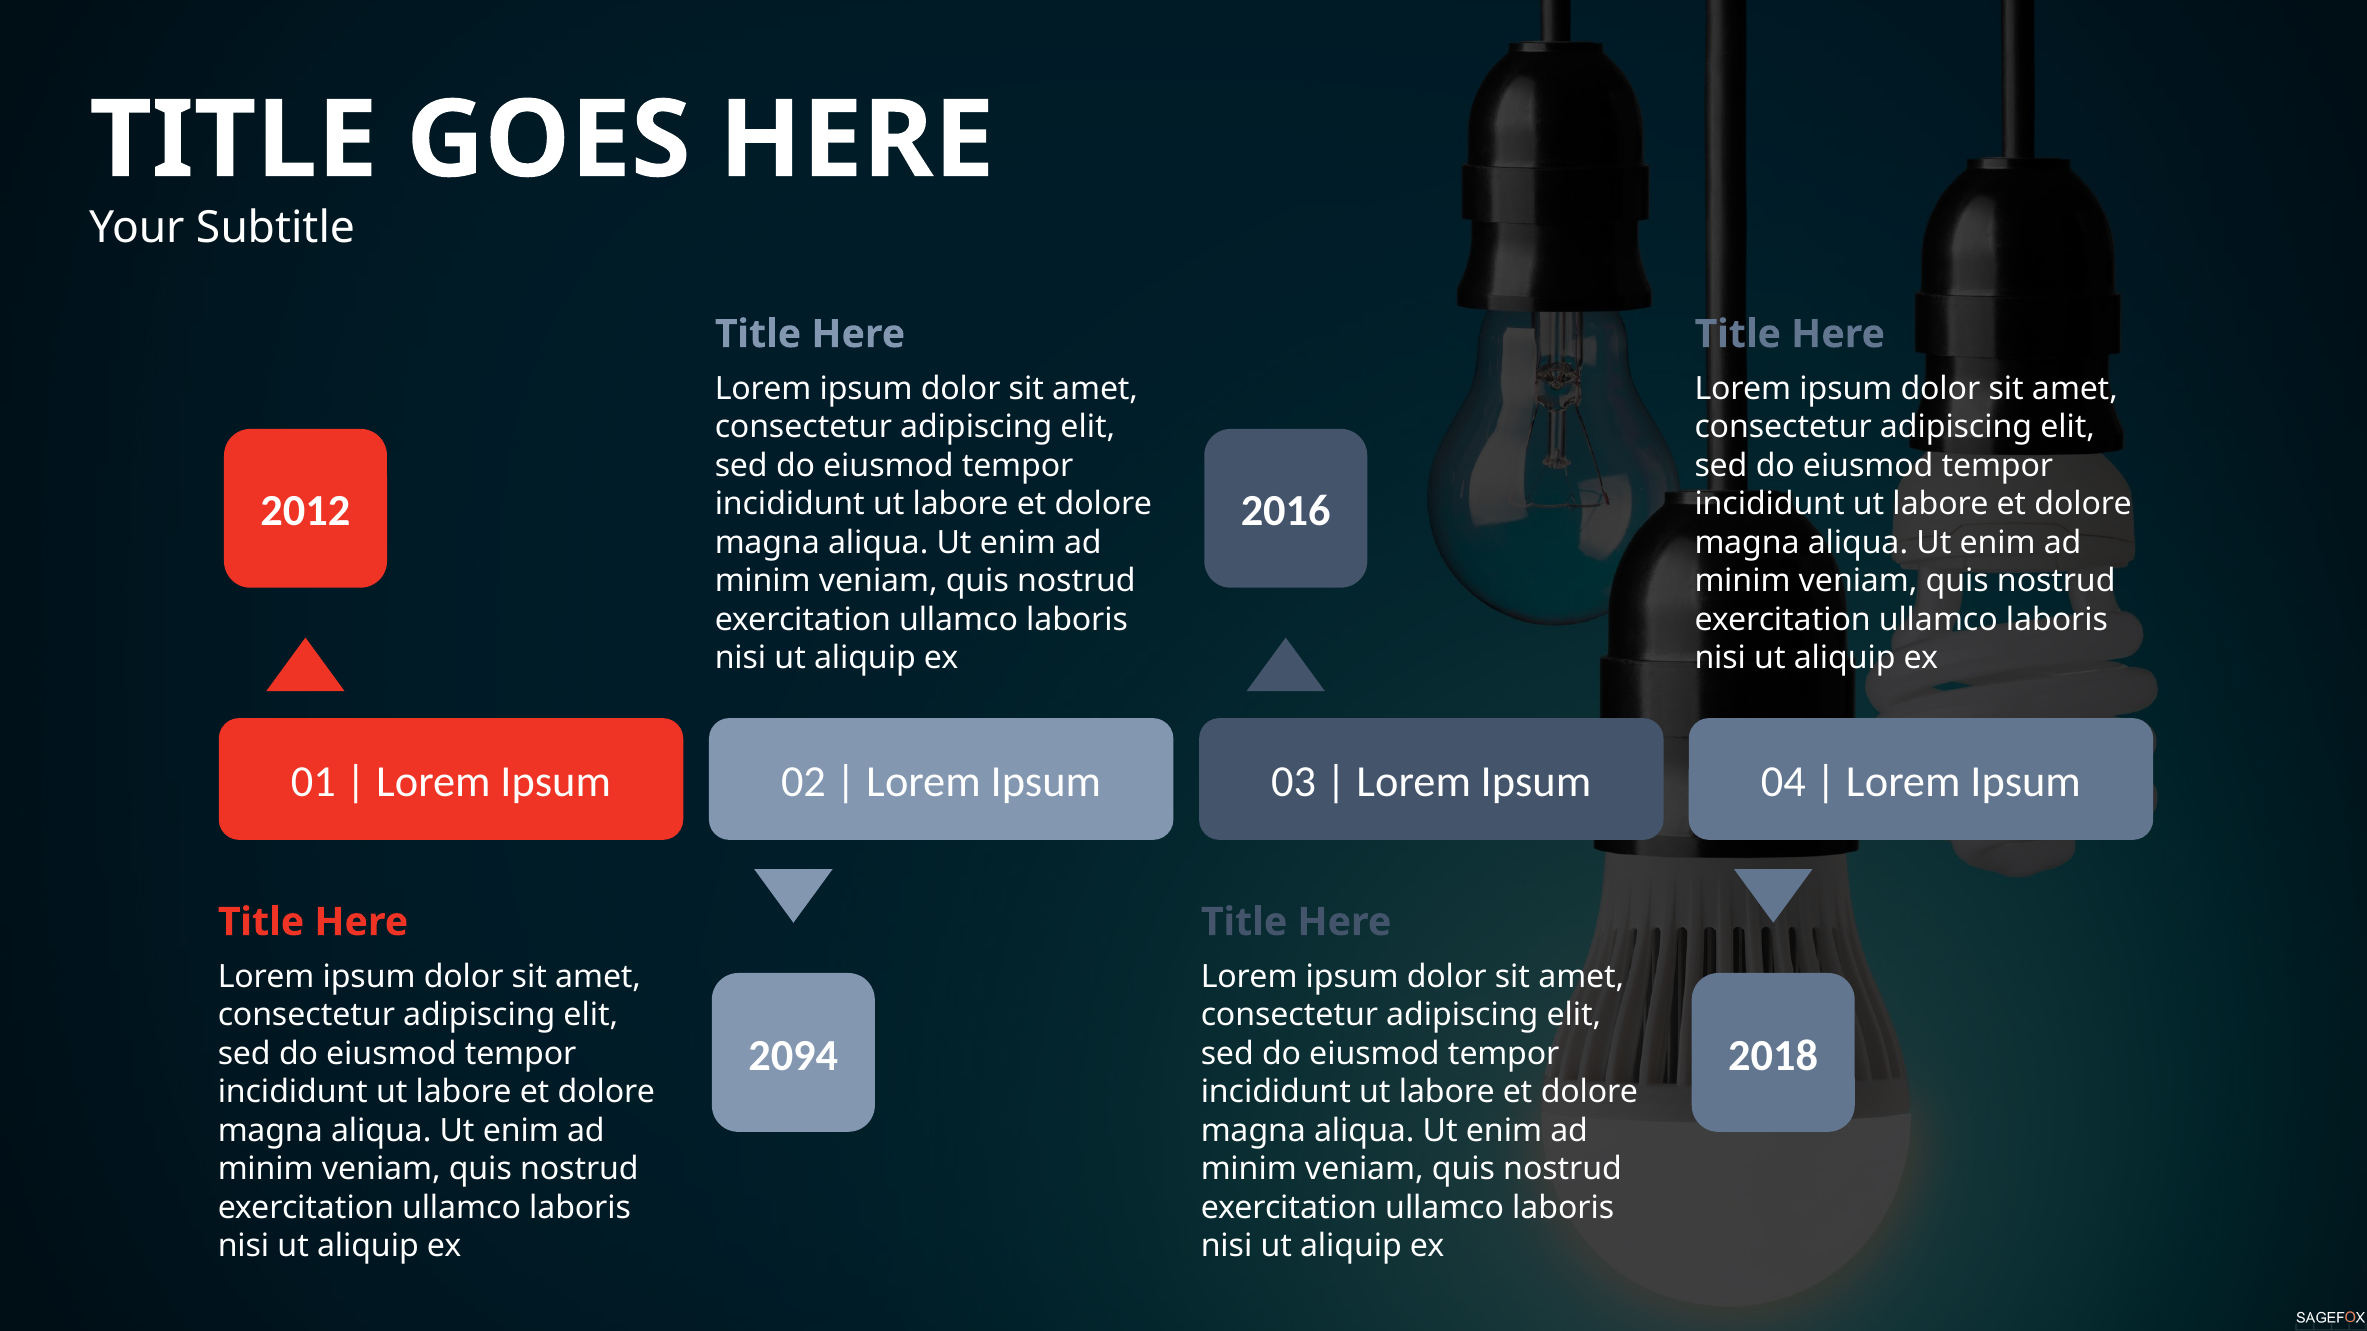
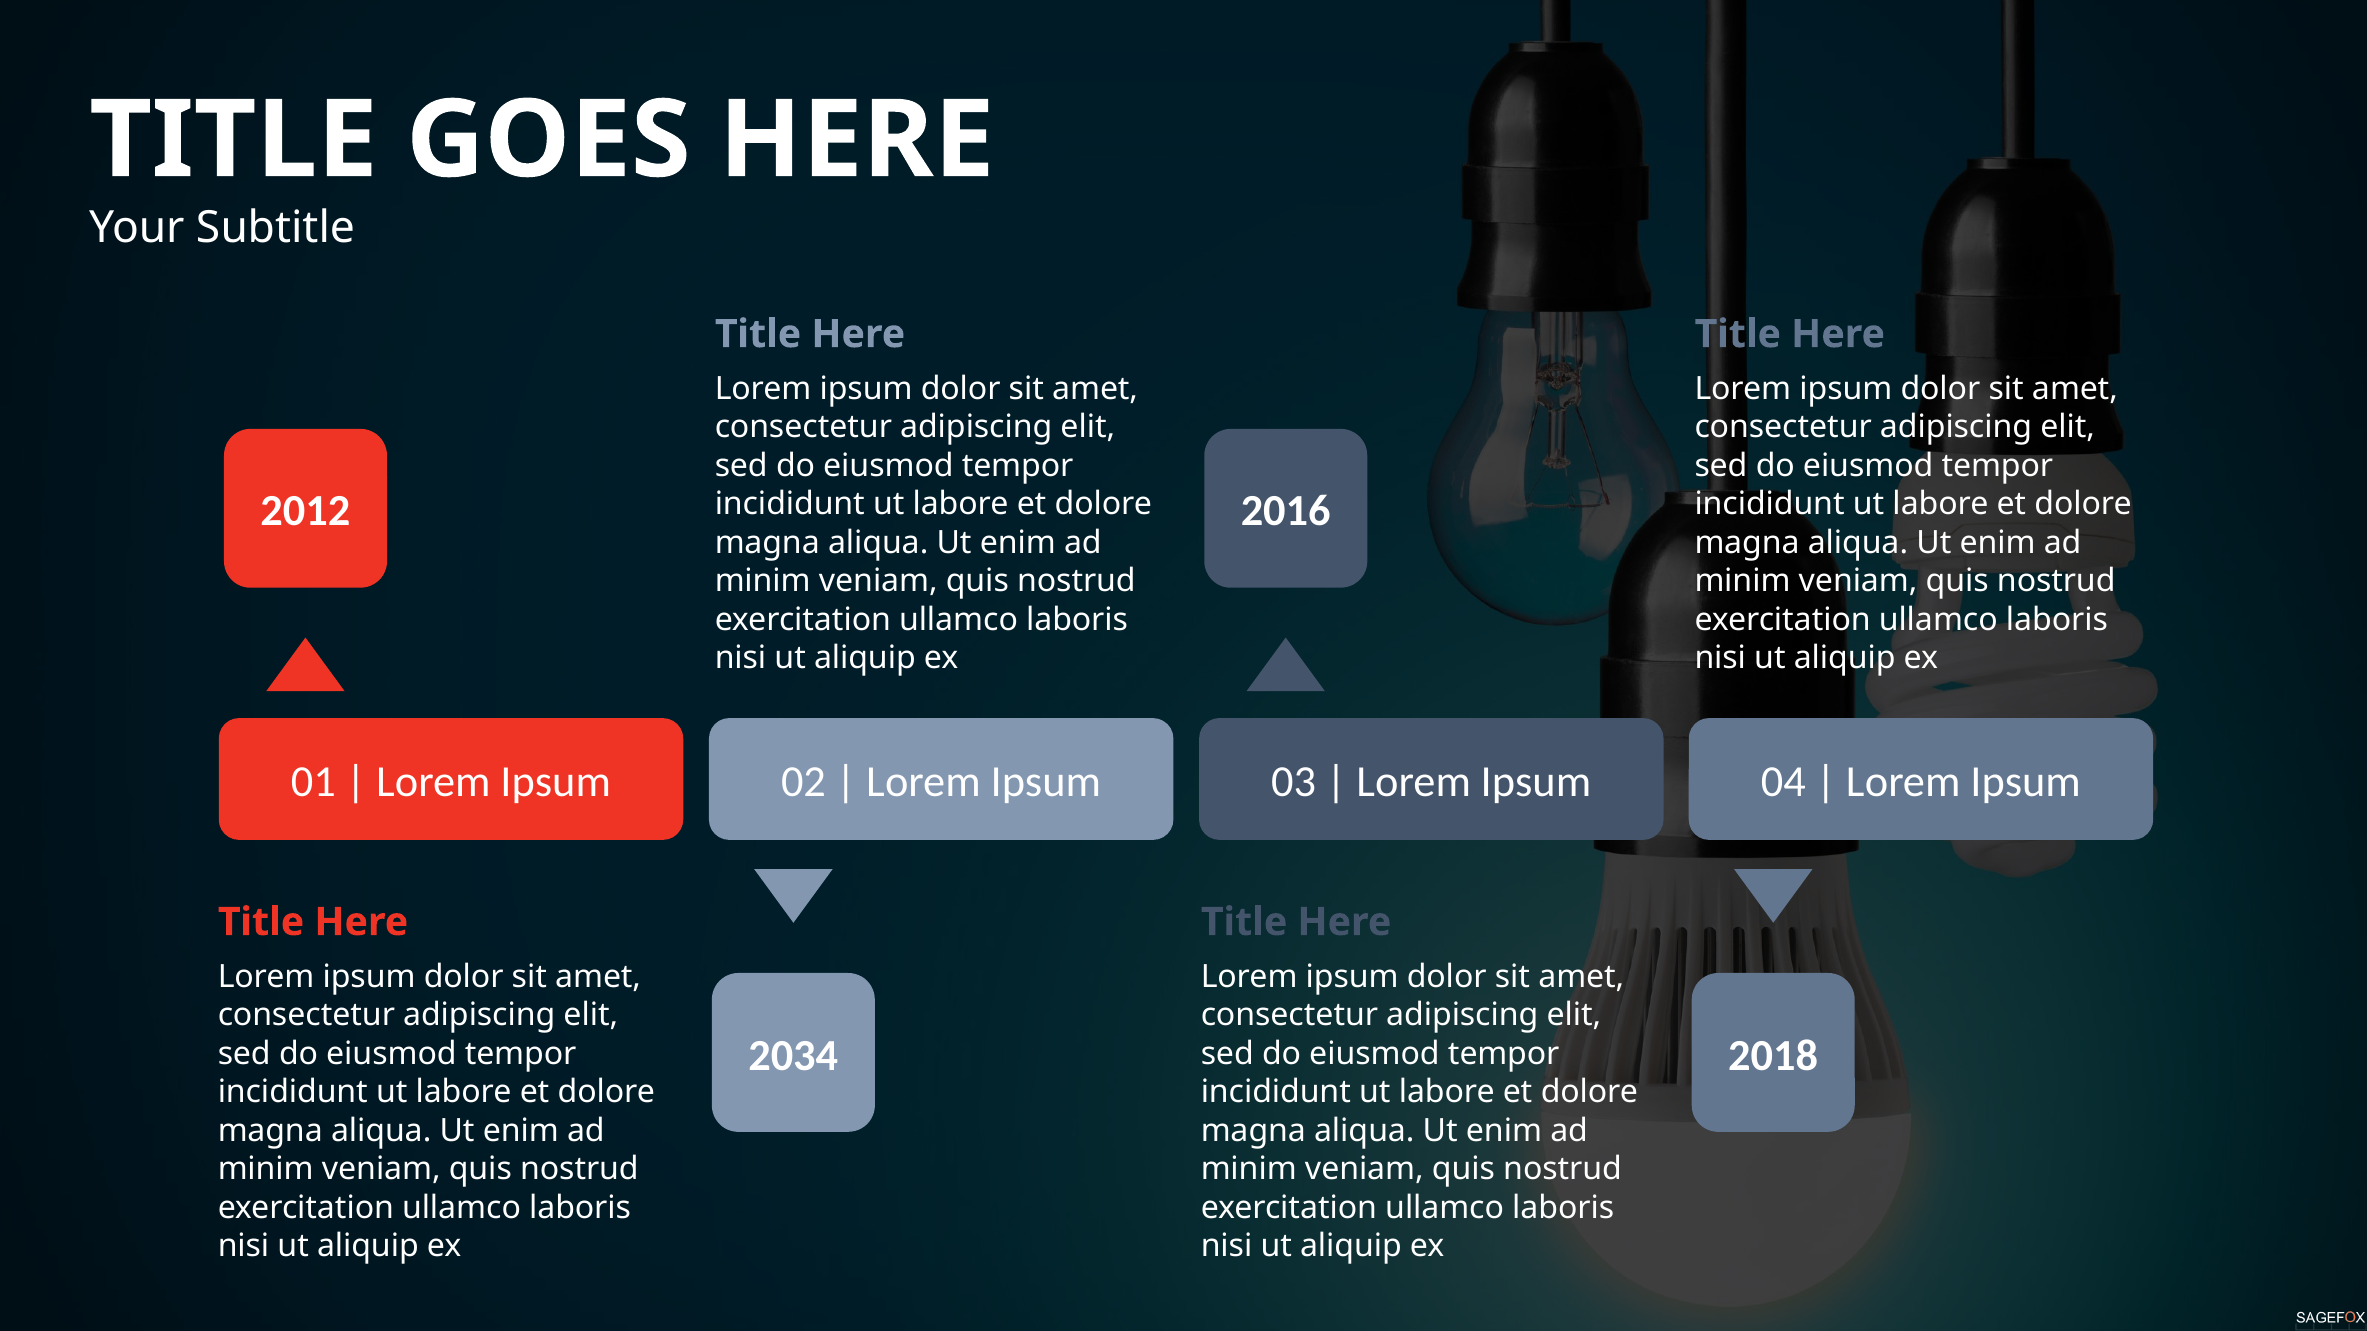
2094: 2094 -> 2034 (793, 1056)
